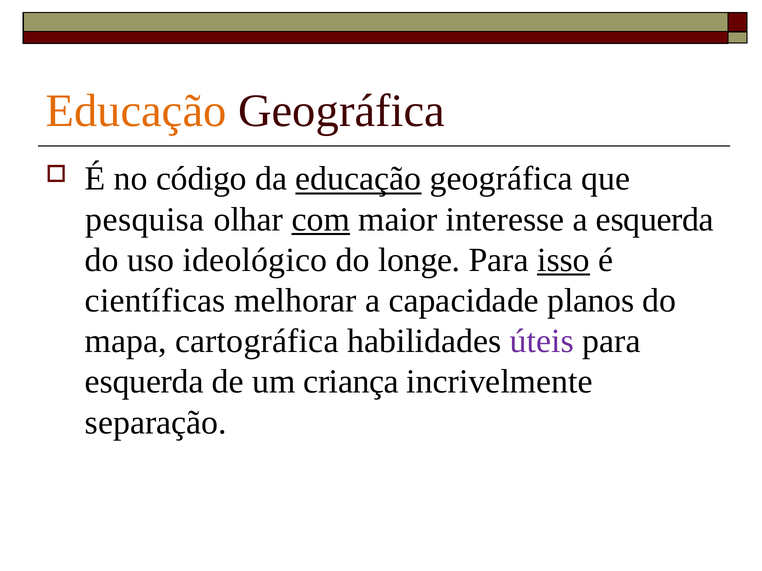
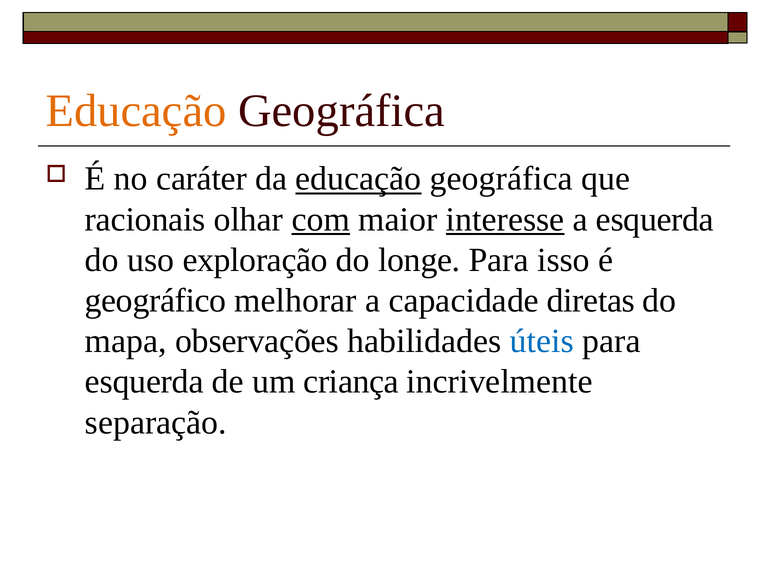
código: código -> caráter (202, 179)
pesquisa: pesquisa -> racionais (145, 220)
interesse underline: none -> present (505, 220)
ideológico: ideológico -> exploração (255, 260)
isso underline: present -> none (564, 260)
científicas: científicas -> geográfico (156, 301)
planos: planos -> diretas (591, 301)
cartográfica: cartográfica -> observações (257, 342)
úteis colour: purple -> blue (542, 342)
